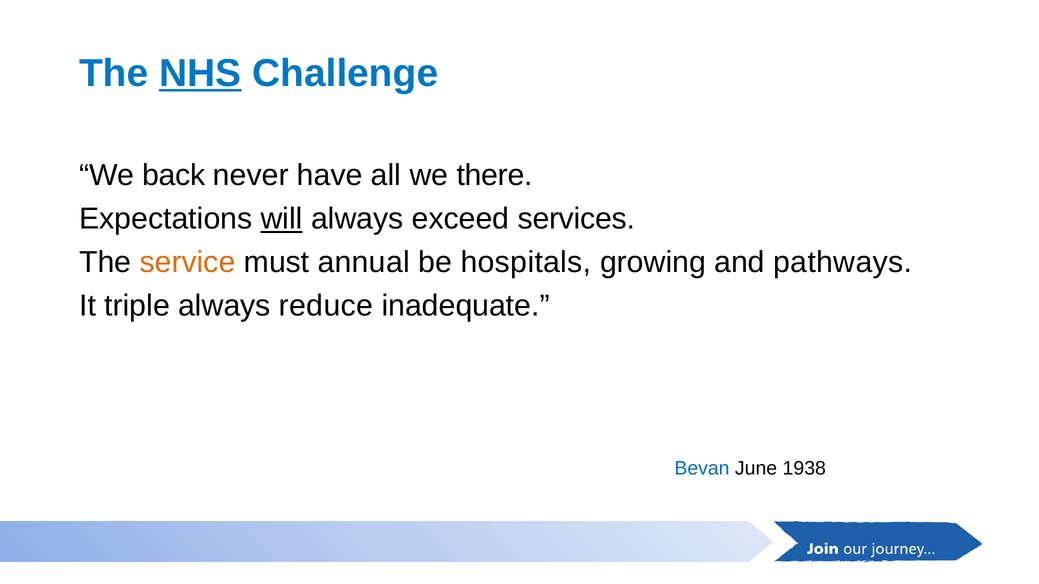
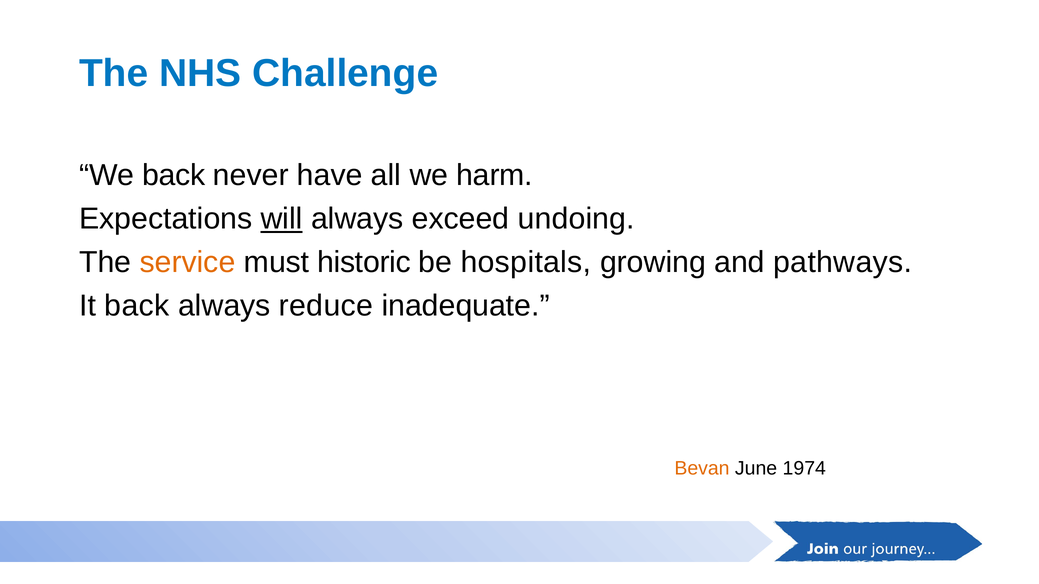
NHS underline: present -> none (200, 74)
there: there -> harm (495, 176)
services: services -> undoing (576, 219)
annual: annual -> historic (364, 263)
It triple: triple -> back (137, 306)
Bevan colour: blue -> orange (702, 469)
1938: 1938 -> 1974 (804, 469)
